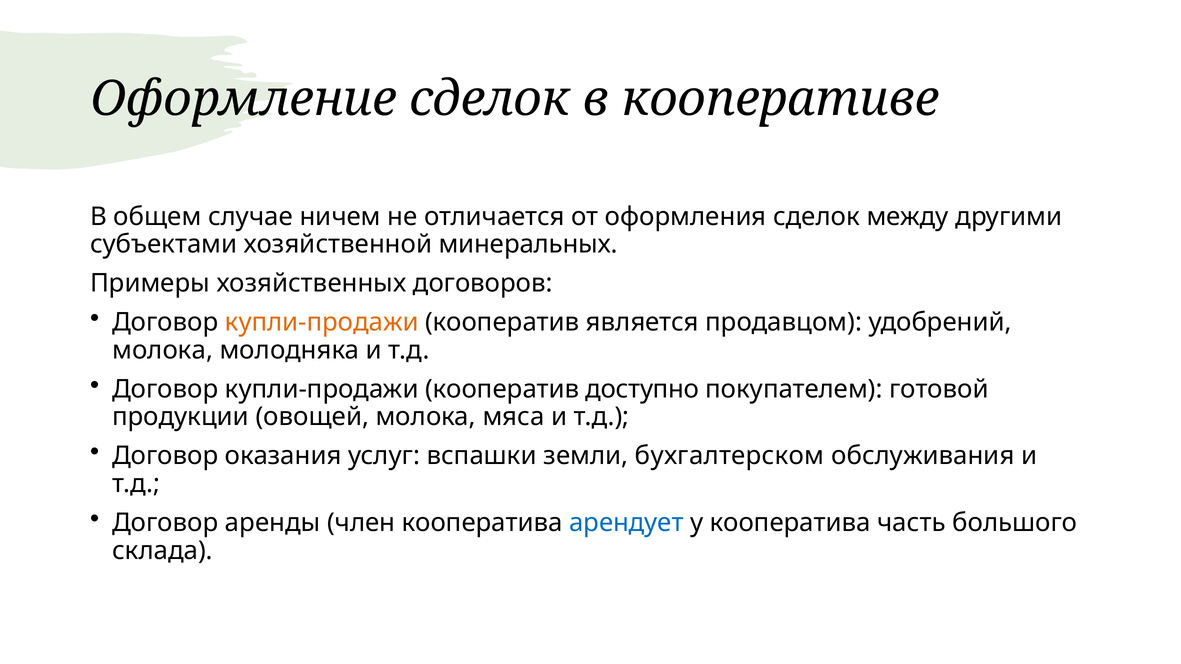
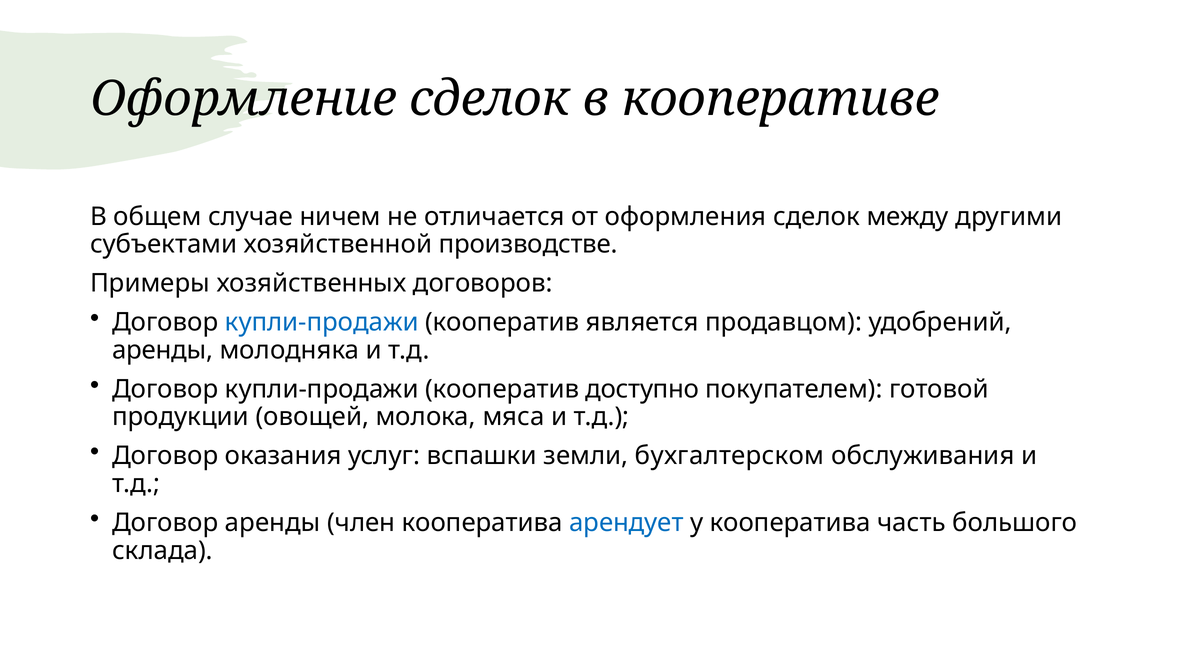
минеральных: минеральных -> производстве (528, 245)
купли-продажи colour: orange -> blue (322, 322)
молока: молока -> аренды (163, 350)
